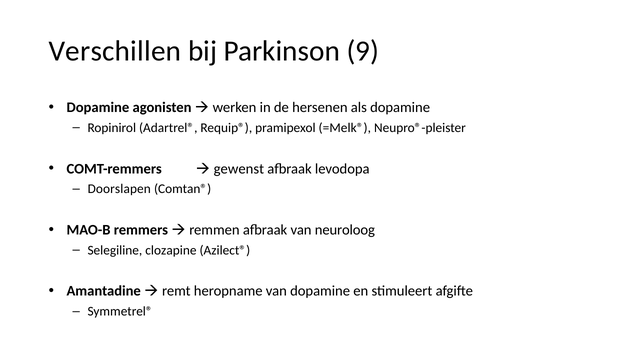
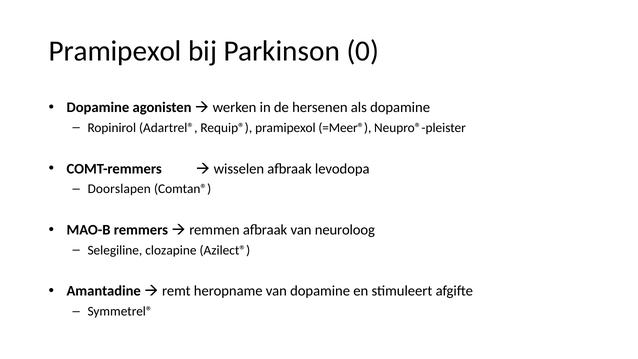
Verschillen: Verschillen -> Pramipexol (115, 51)
9: 9 -> 0 (363, 51)
=Melk®: =Melk® -> =Meer® (345, 128)
gewenst: gewenst -> wisselen (239, 169)
